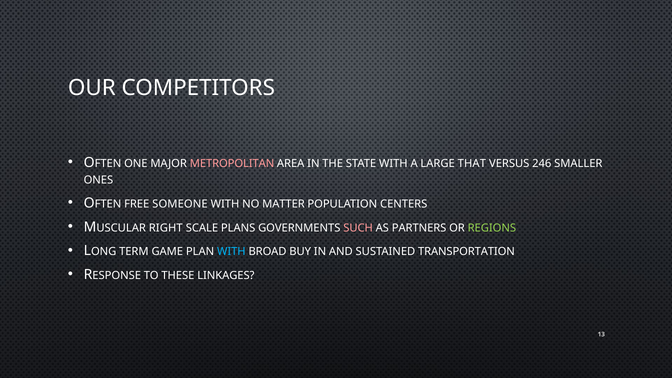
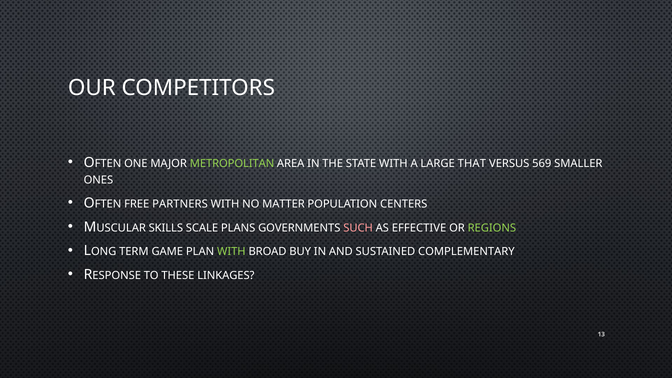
METROPOLITAN colour: pink -> light green (232, 163)
246: 246 -> 569 (542, 163)
SOMEONE: SOMEONE -> PARTNERS (180, 204)
RIGHT: RIGHT -> SKILLS (166, 228)
PARTNERS: PARTNERS -> EFFECTIVE (419, 228)
WITH colour: light blue -> light green (231, 252)
TRANSPORTATION: TRANSPORTATION -> COMPLEMENTARY (466, 252)
